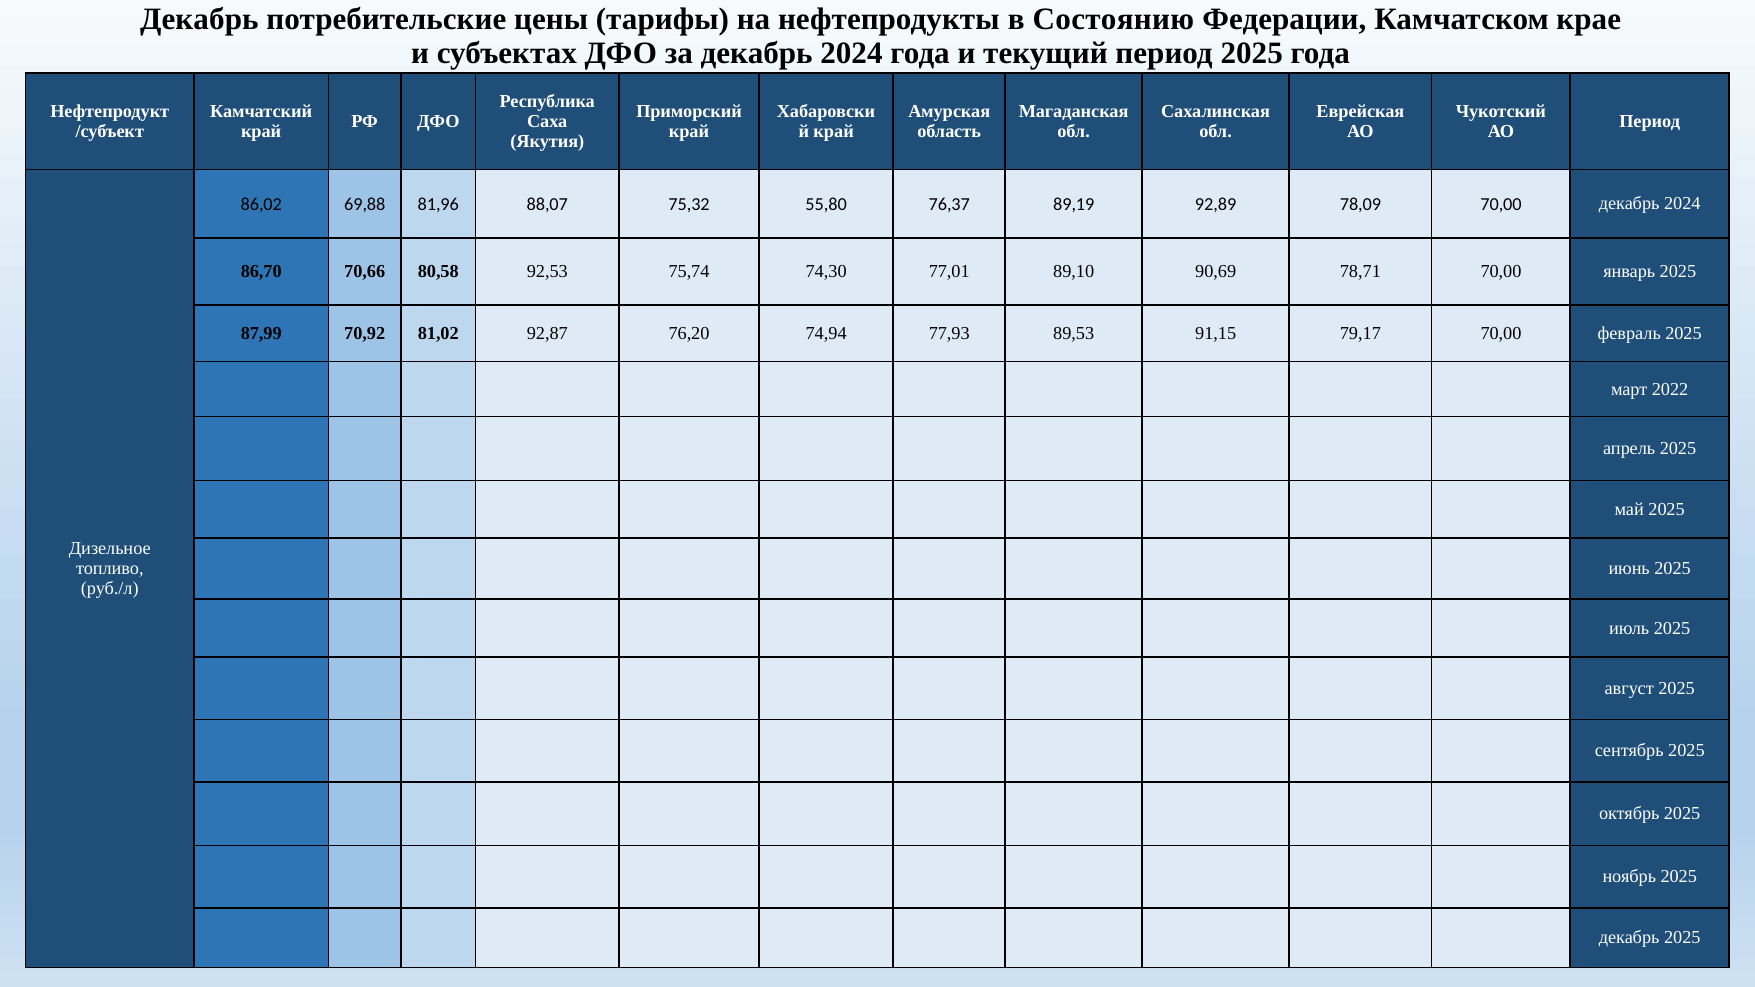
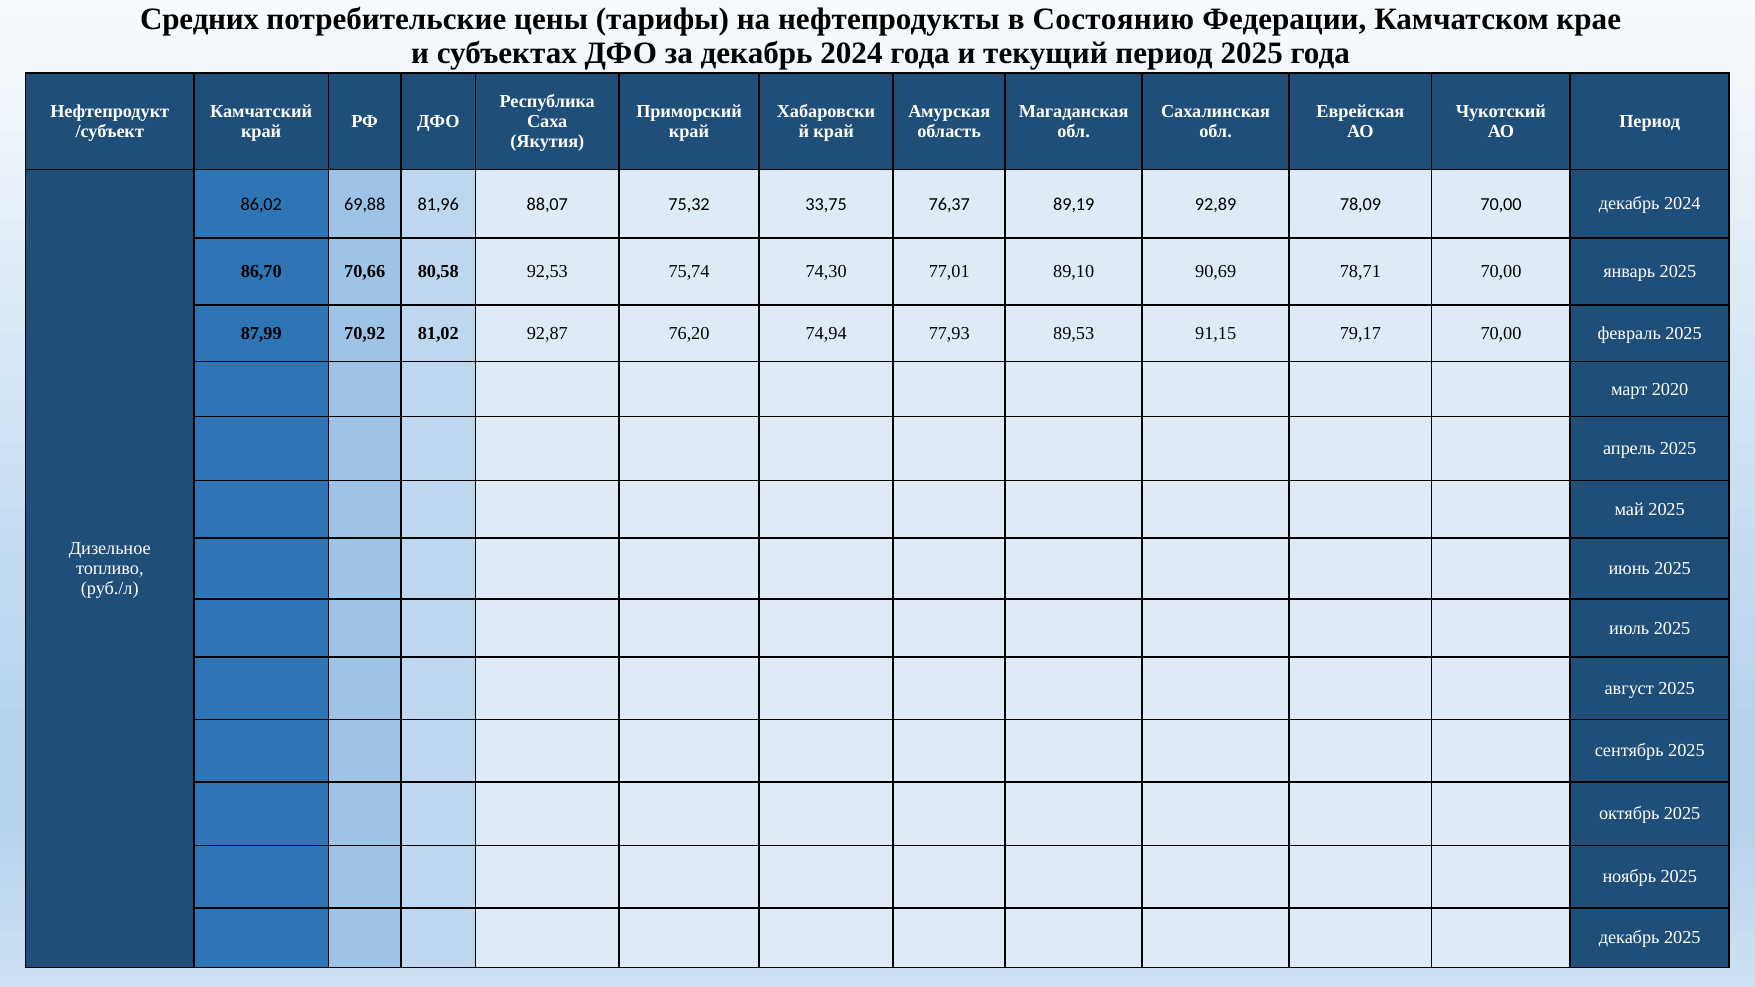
Декабрь: Декабрь -> Средних (200, 19)
55,80: 55,80 -> 33,75 (826, 204)
2022: 2022 -> 2020 (1670, 389)
